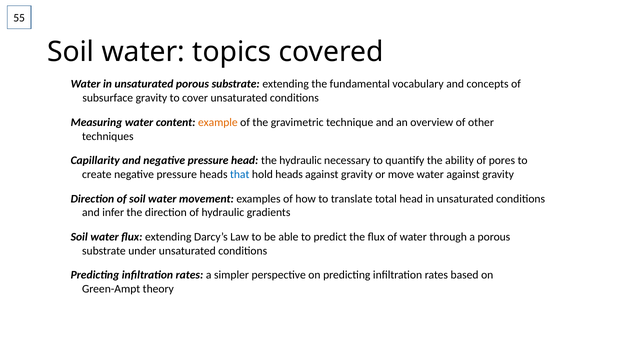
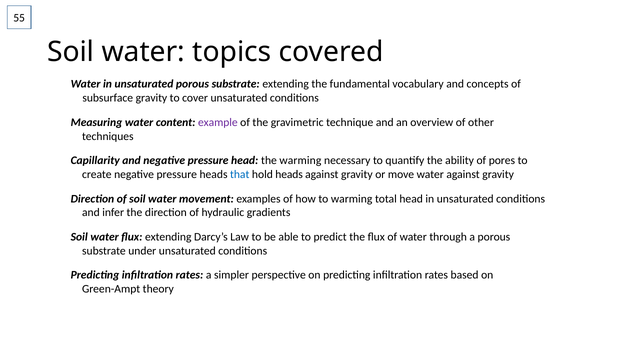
example colour: orange -> purple (218, 122)
the hydraulic: hydraulic -> warming (300, 161)
to translate: translate -> warming (352, 199)
